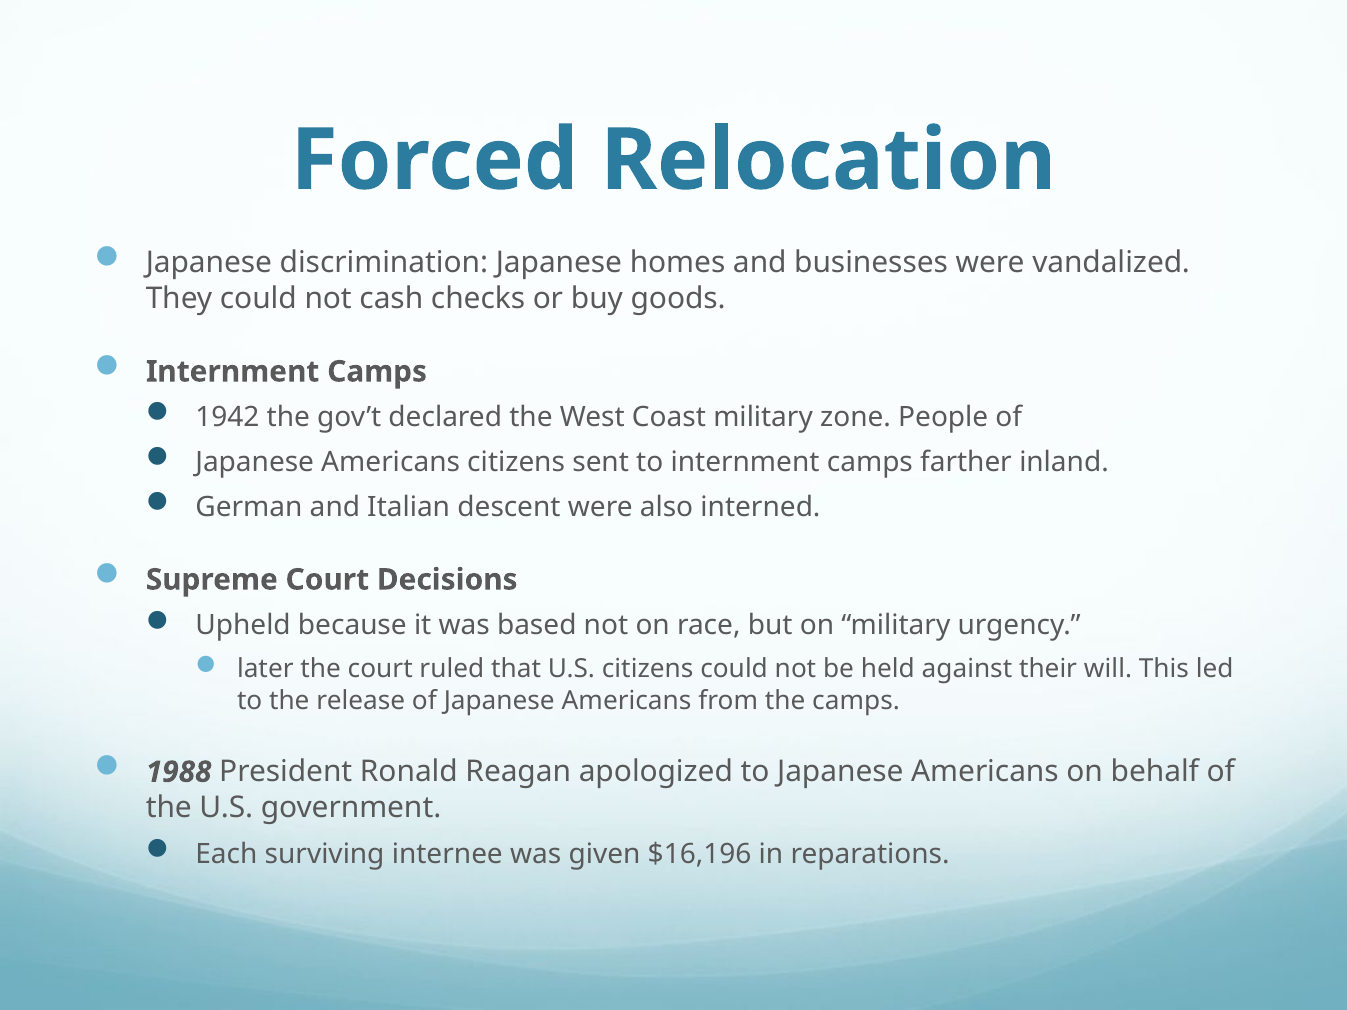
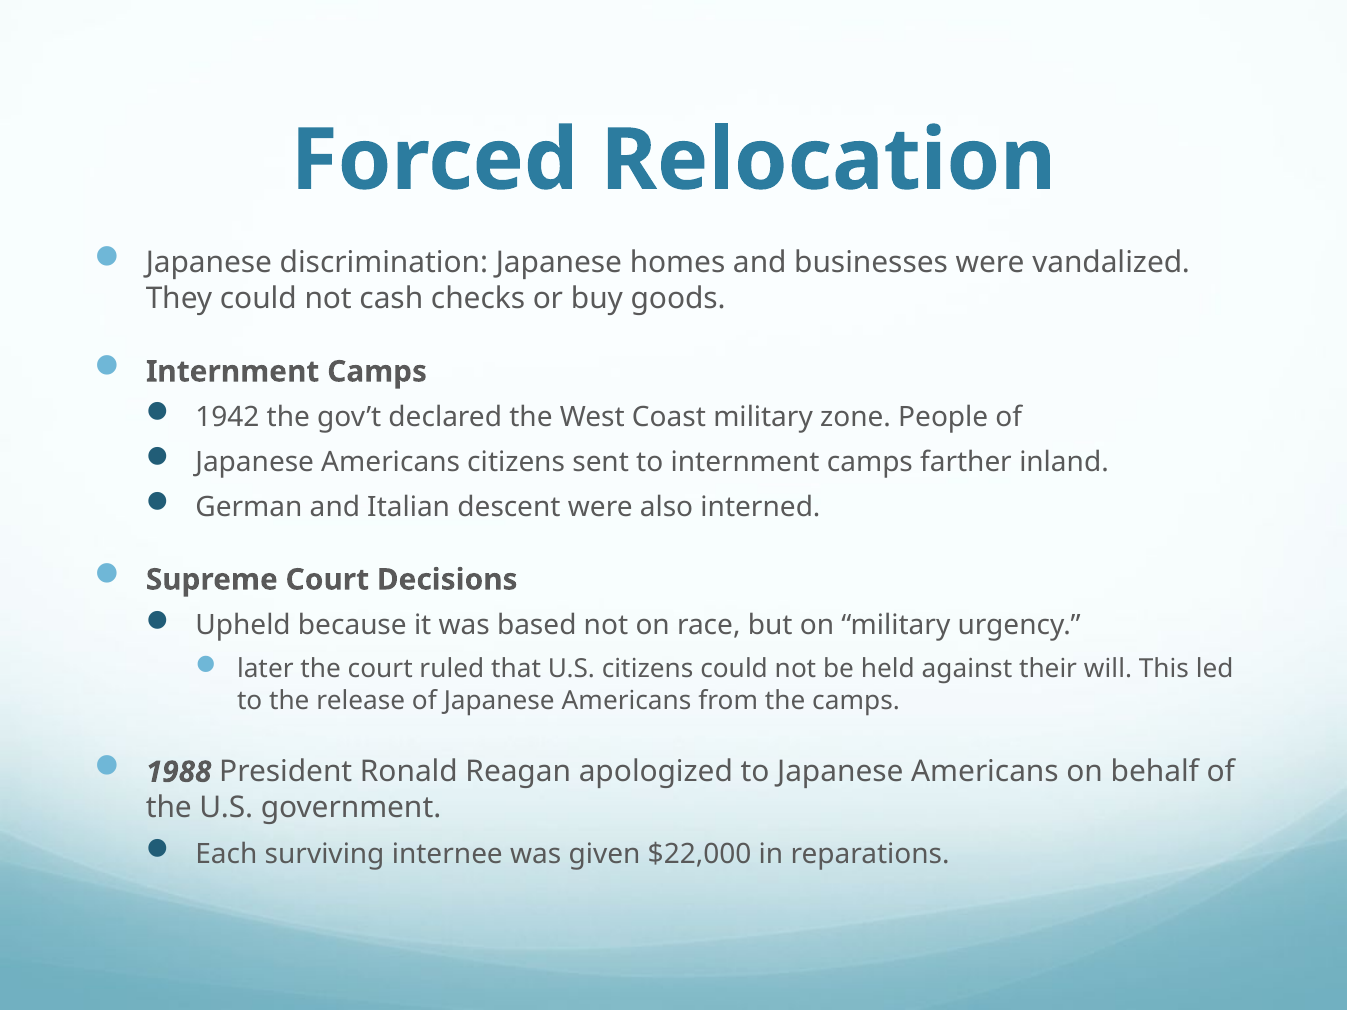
$16,196: $16,196 -> $22,000 (700, 854)
